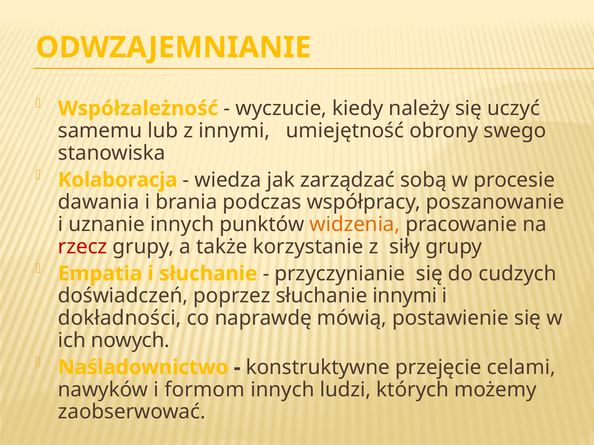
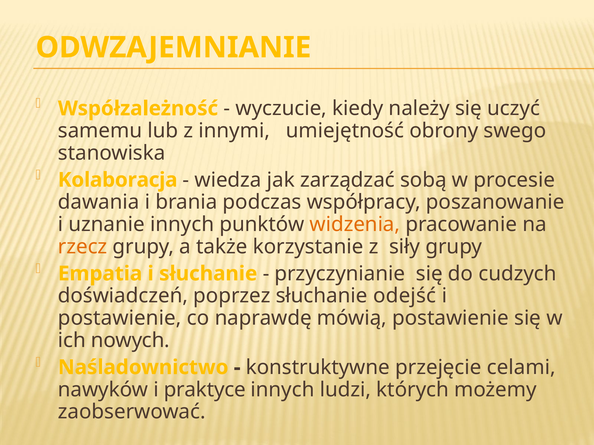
rzecz colour: red -> orange (83, 247)
słuchanie innymi: innymi -> odejść (405, 296)
dokładności: dokładności -> postawienie (120, 318)
formom: formom -> praktyce (205, 390)
